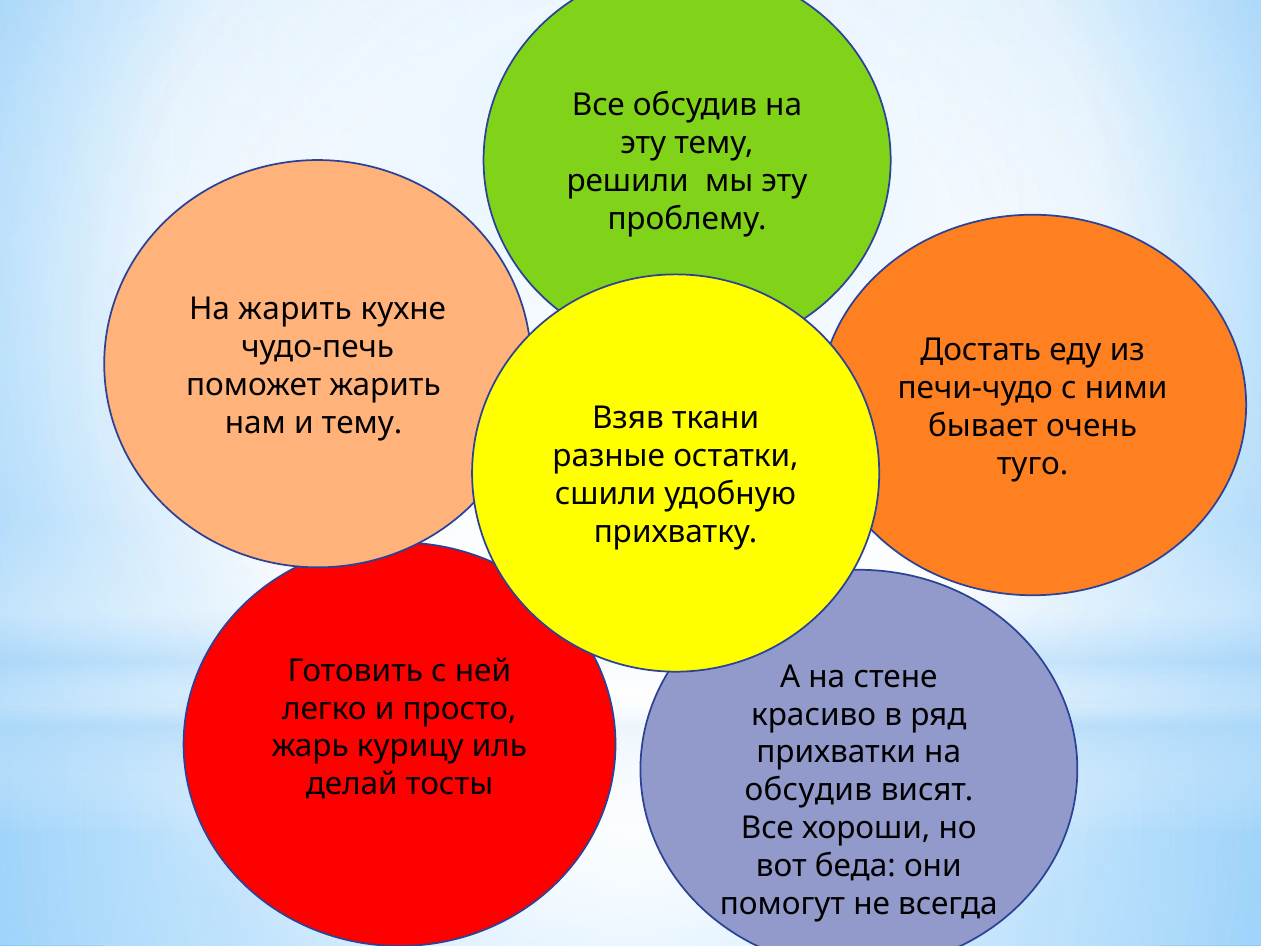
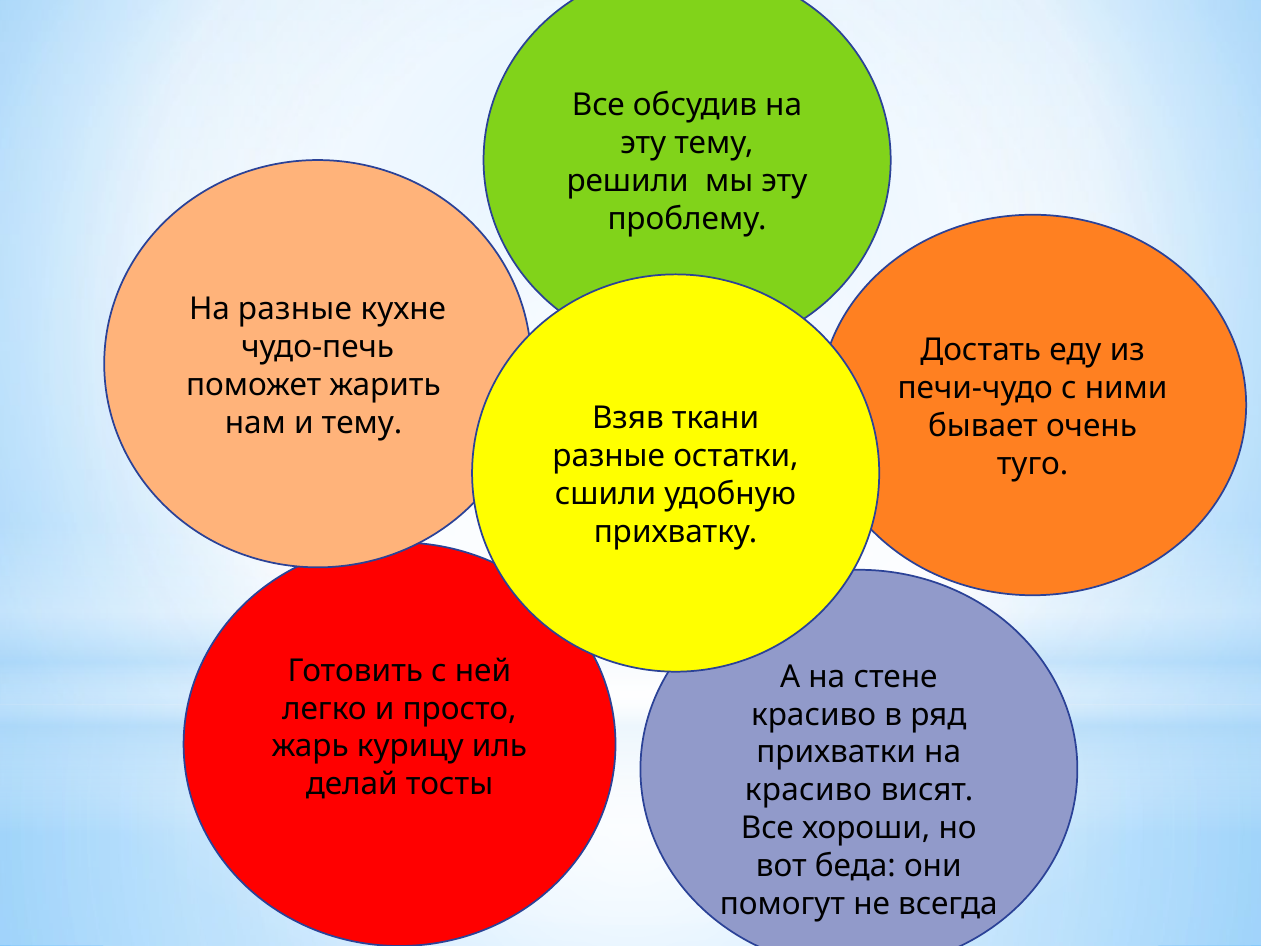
На жарить: жарить -> разные (295, 309)
обсудив: обсудив -> красиво (808, 790)
